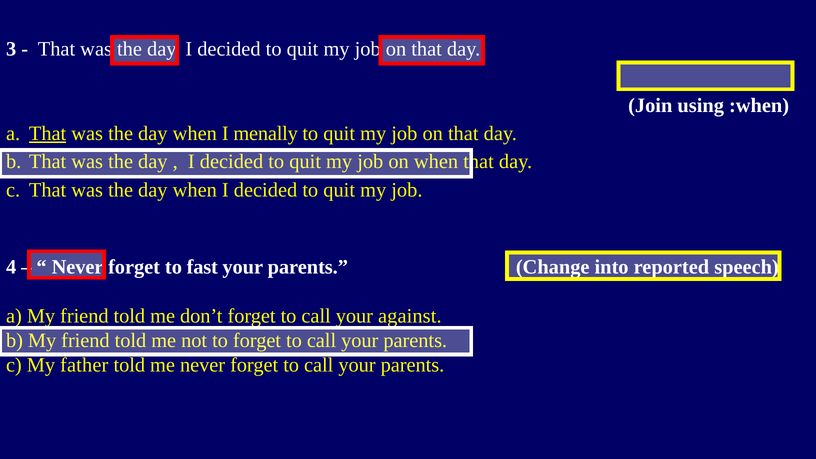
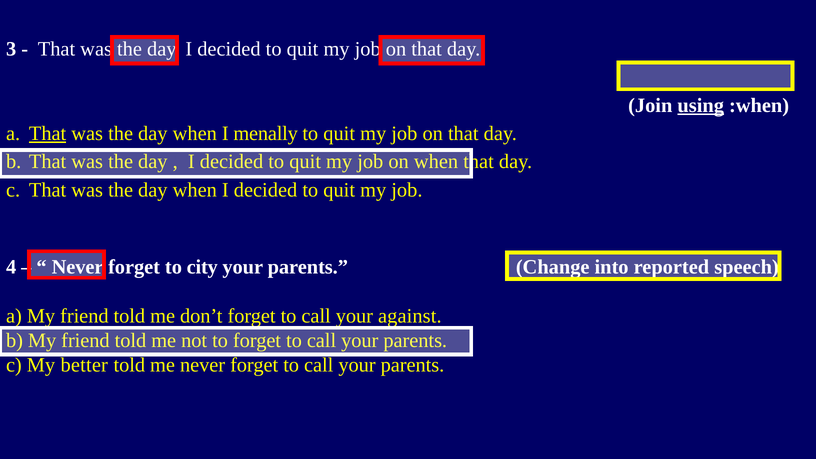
using underline: none -> present (701, 105)
fast: fast -> city (202, 267)
father: father -> better (84, 365)
